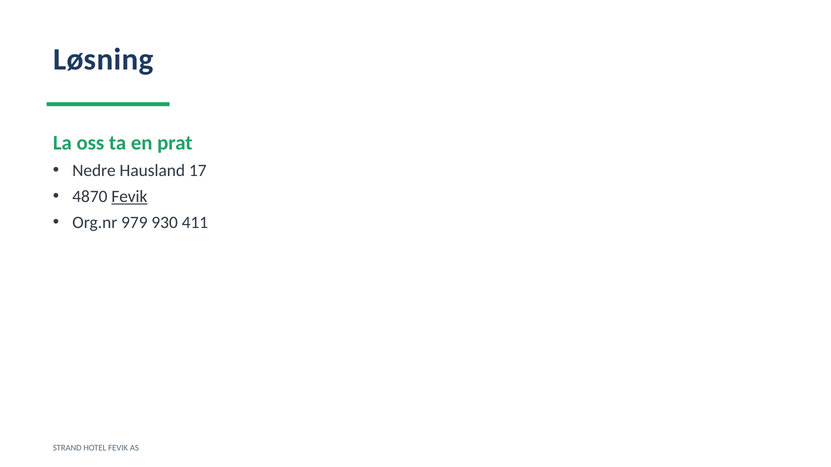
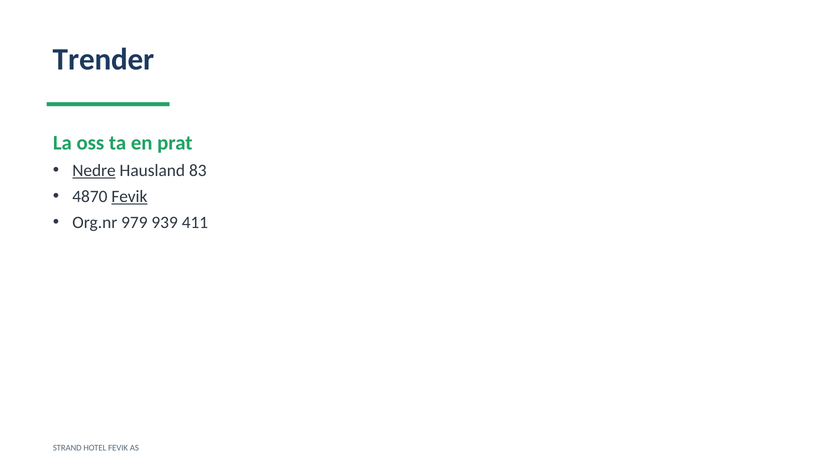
Løsning: Løsning -> Trender (104, 59)
Nedre underline: none -> present (94, 171)
17: 17 -> 83 (198, 171)
930: 930 -> 939 (165, 223)
